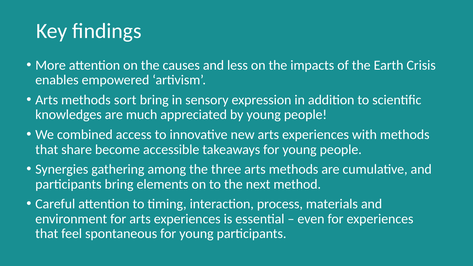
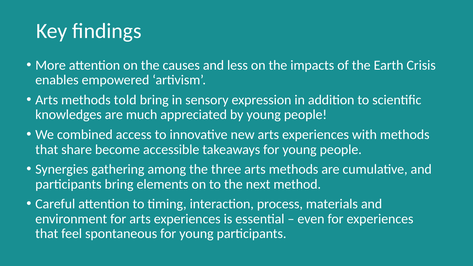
sort: sort -> told (125, 100)
